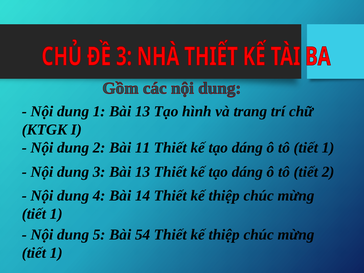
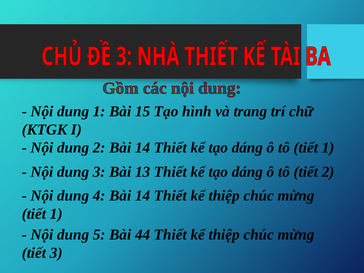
1 Bài 13: 13 -> 15 (143, 111)
2 Bài 11: 11 -> 14 (143, 148)
54: 54 -> 44 (143, 235)
1: 1 -> 3 (56, 253)
